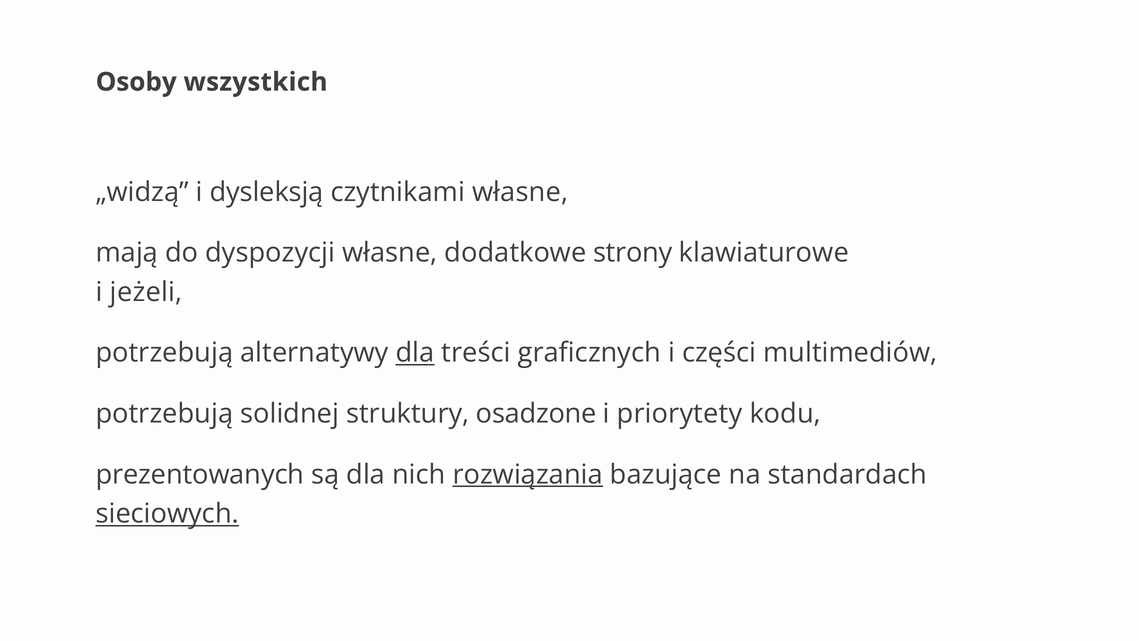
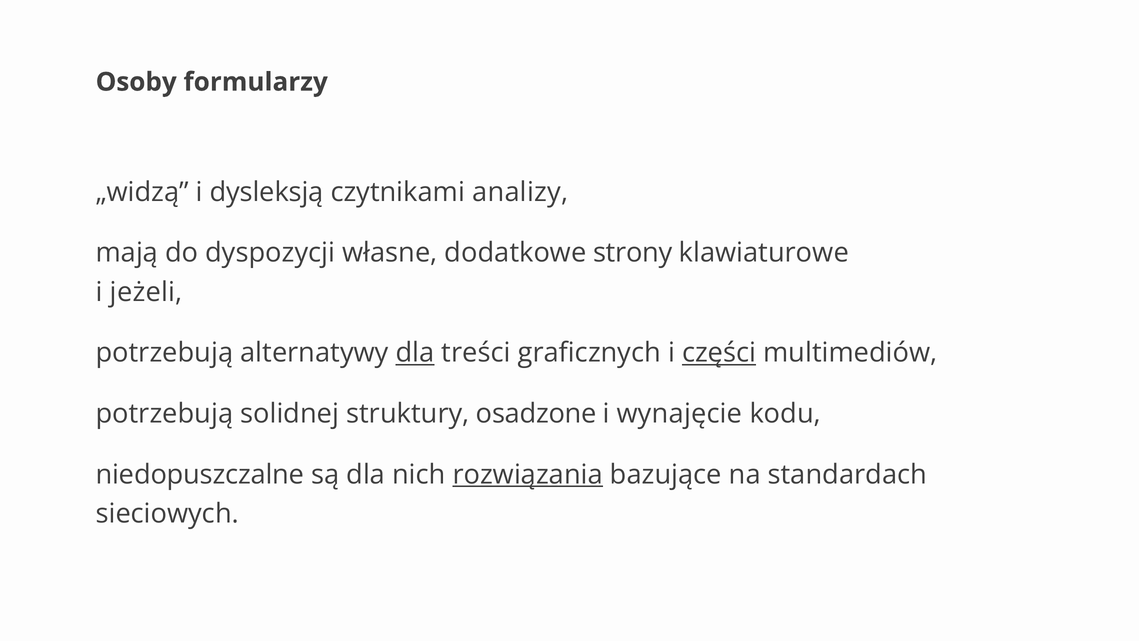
wszystkich: wszystkich -> formularzy (256, 82)
czytnikami własne: własne -> analizy (520, 192)
części underline: none -> present (719, 353)
priorytety: priorytety -> wynajęcie (679, 414)
prezentowanych: prezentowanych -> niedopuszczalne (200, 474)
sieciowych underline: present -> none (167, 514)
